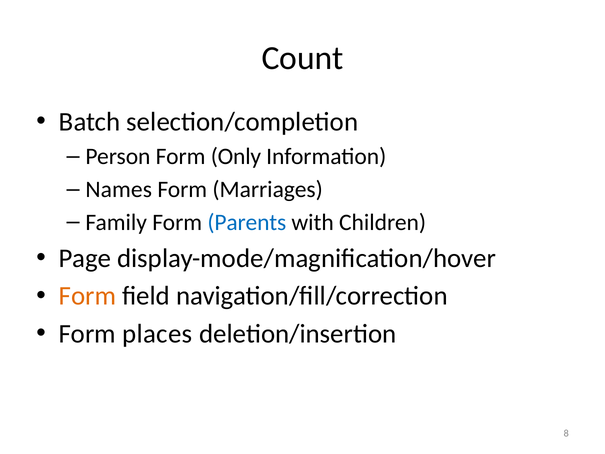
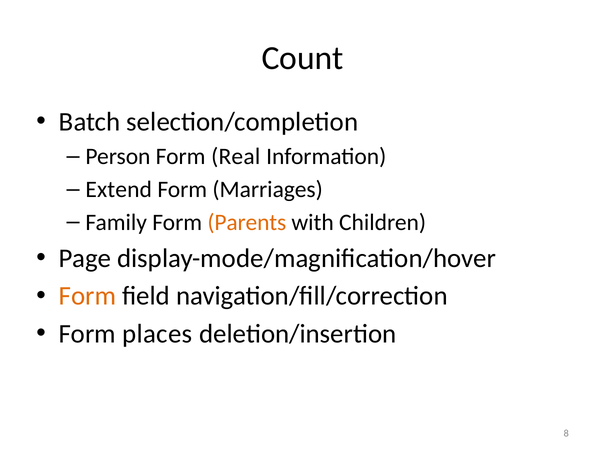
Only: Only -> Real (236, 157)
Names: Names -> Extend (119, 189)
Parents colour: blue -> orange (247, 222)
